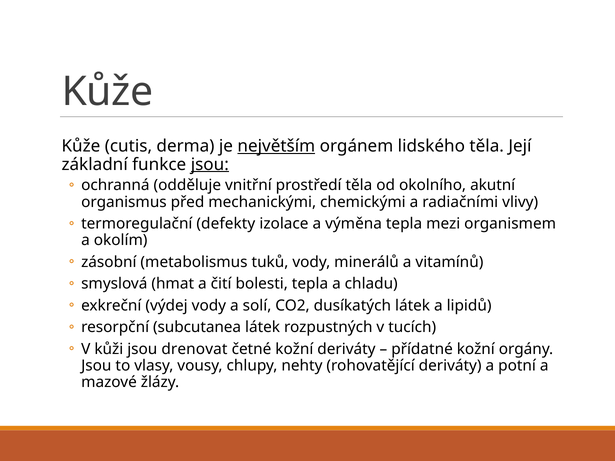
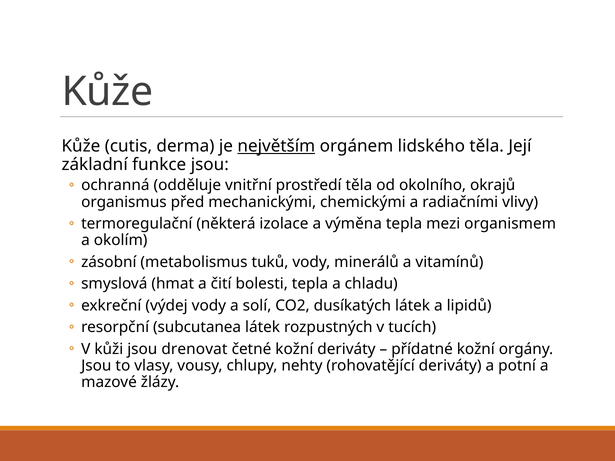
jsou underline: present -> none (210, 164)
akutní: akutní -> okrajů (493, 185)
defekty: defekty -> některá (226, 224)
